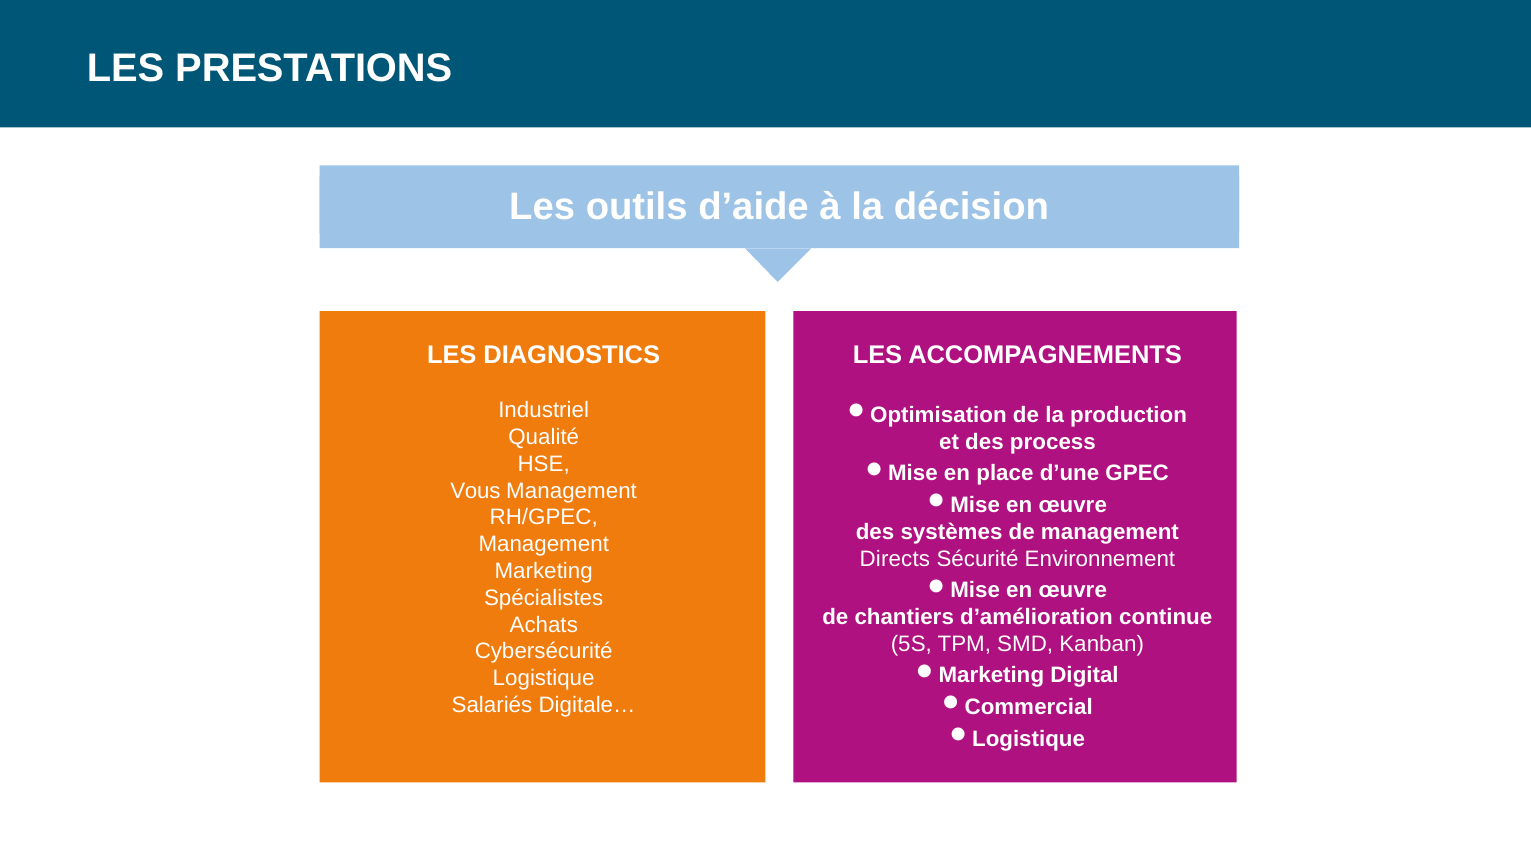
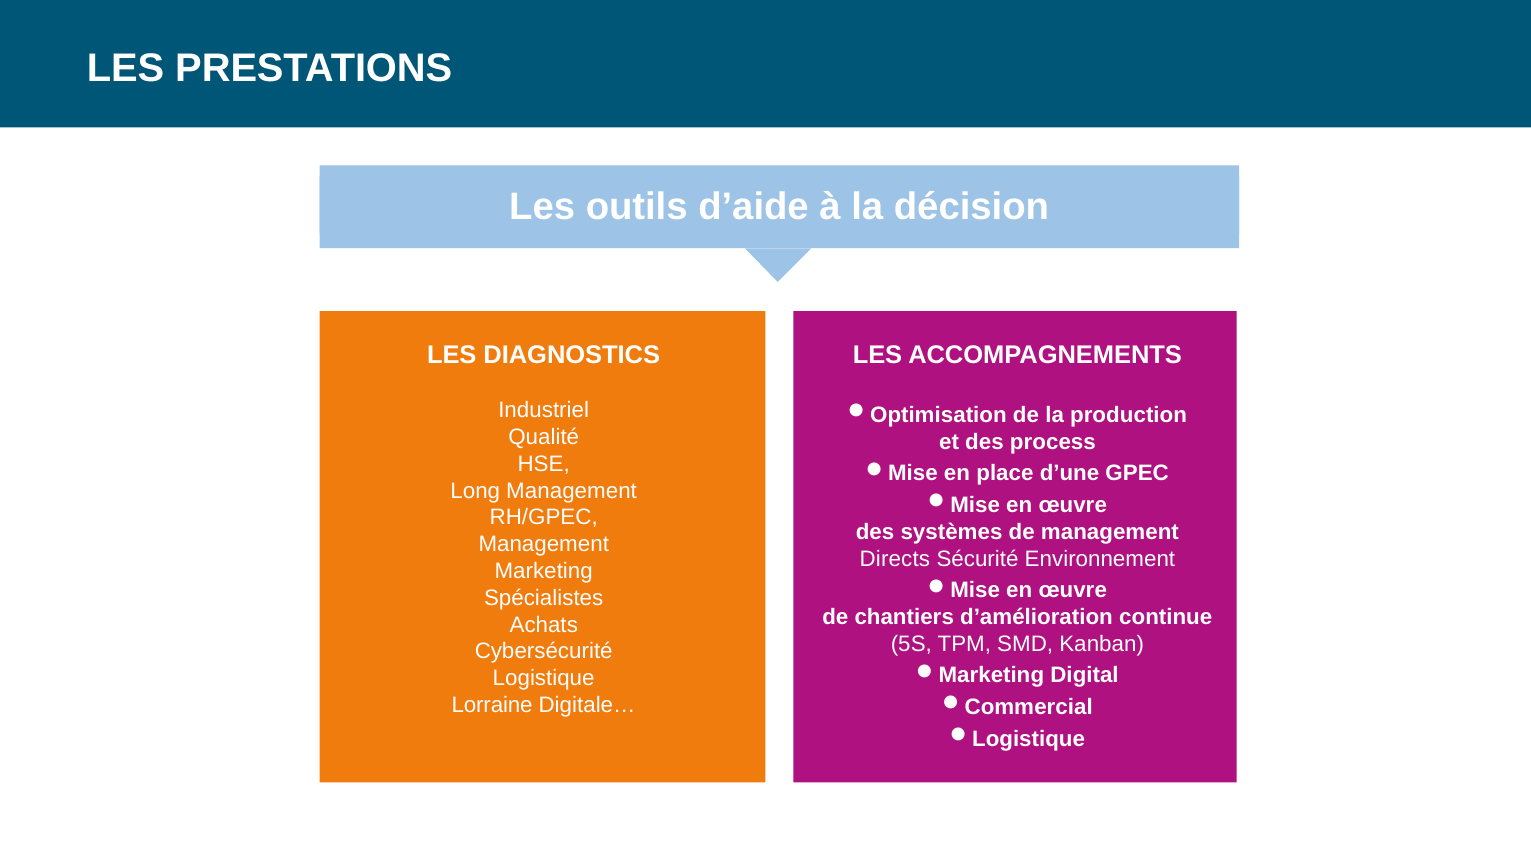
Vous: Vous -> Long (475, 491)
Salariés: Salariés -> Lorraine (492, 705)
